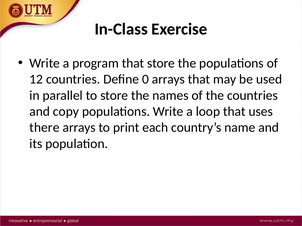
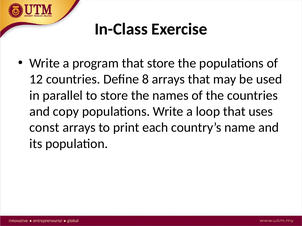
0: 0 -> 8 (145, 79)
there: there -> const (44, 128)
